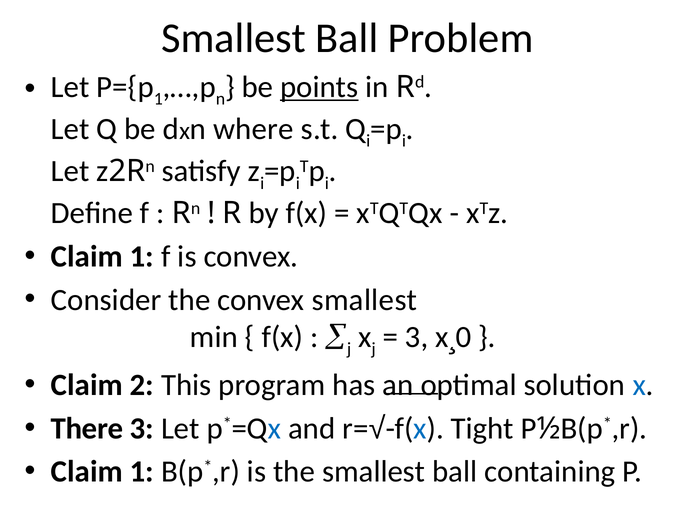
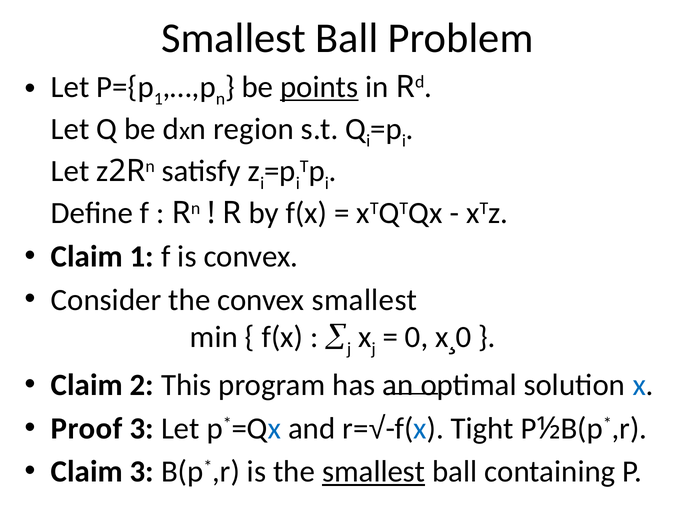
where: where -> region (253, 129)
3: 3 -> 0 (417, 337)
There: There -> Proof (87, 429)
1: 1 -> 3 (142, 472)
smallest underline: none -> present (374, 472)
